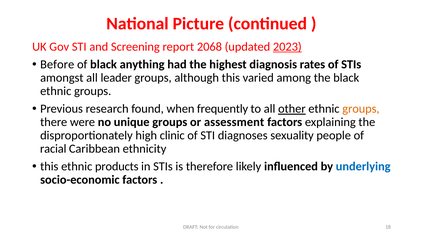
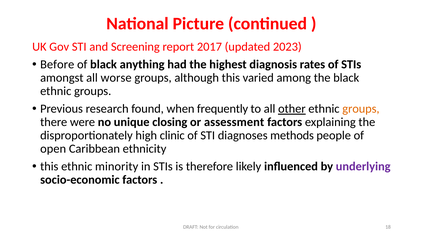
2068: 2068 -> 2017 (209, 47)
2023 underline: present -> none (287, 47)
leader: leader -> worse (116, 78)
unique groups: groups -> closing (170, 122)
sexuality: sexuality -> methods (292, 135)
racial: racial -> open (53, 149)
products: products -> minority (117, 166)
underlying colour: blue -> purple (363, 166)
